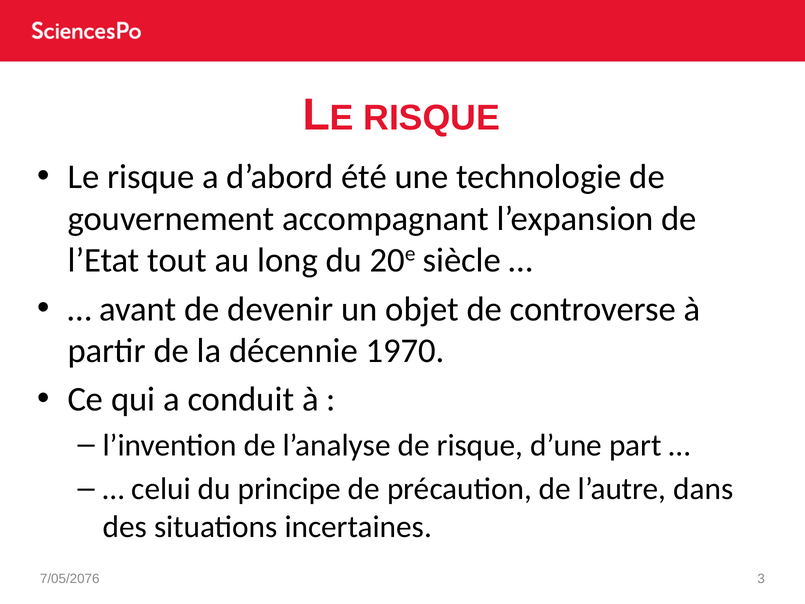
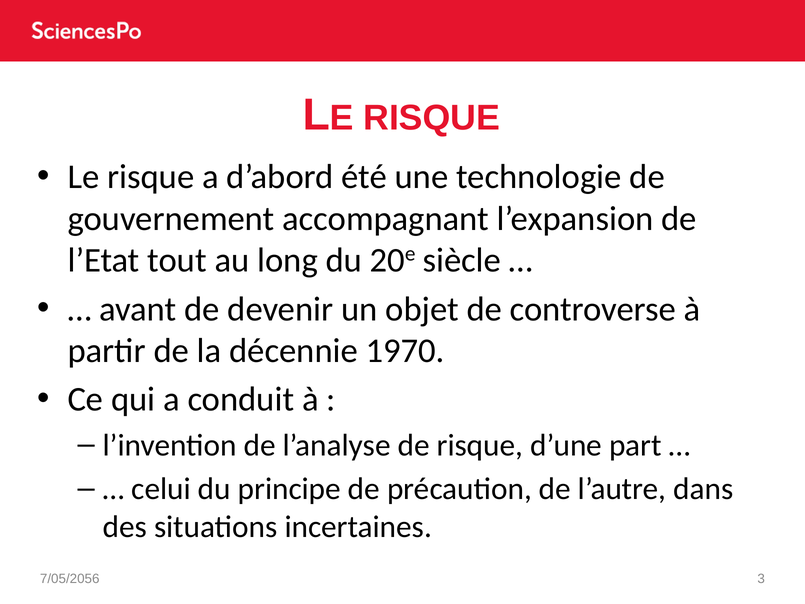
7/05/2076: 7/05/2076 -> 7/05/2056 (70, 579)
